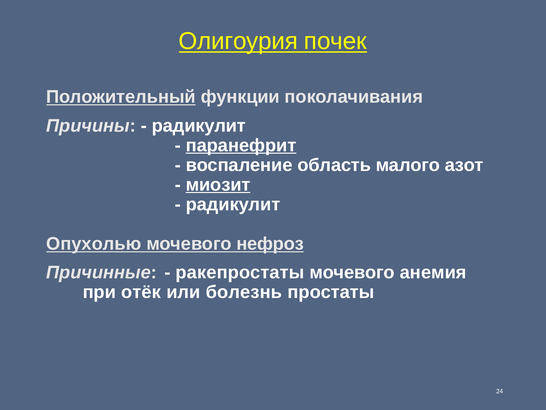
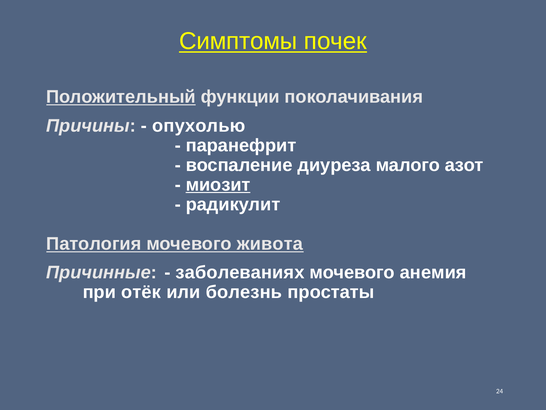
Олигоурия: Олигоурия -> Симптомы (238, 41)
радикулит: радикулит -> опухолью (199, 126)
паранефрит underline: present -> none (241, 145)
область: область -> диуреза (334, 165)
Опухолью: Опухолью -> Патология (94, 243)
нефроз: нефроз -> живота (270, 243)
ракепростаты: ракепростаты -> заболеваниях (240, 272)
